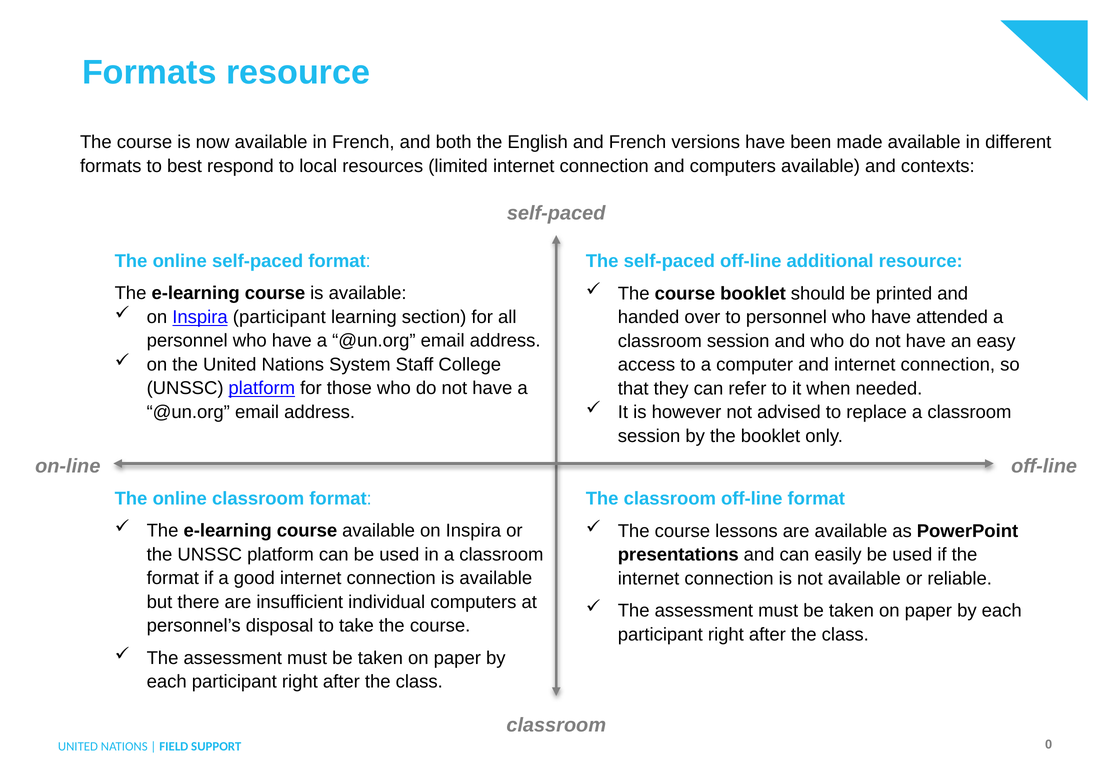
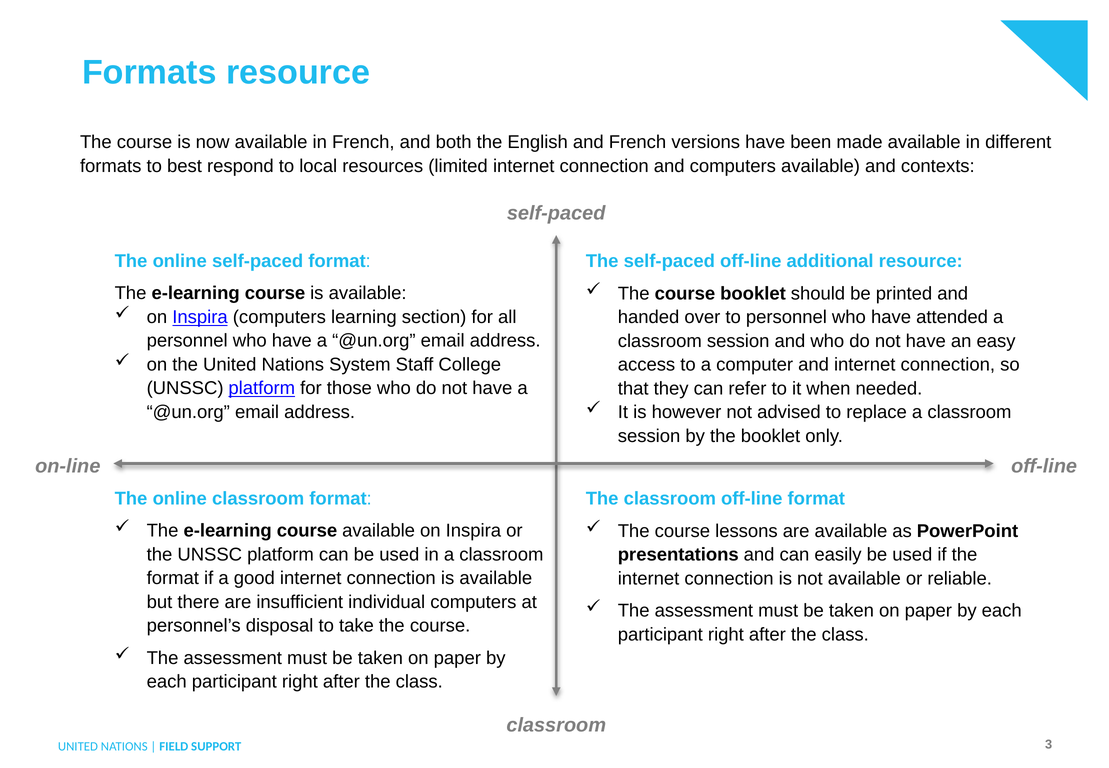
Inspira participant: participant -> computers (279, 317)
0: 0 -> 3 (1049, 744)
